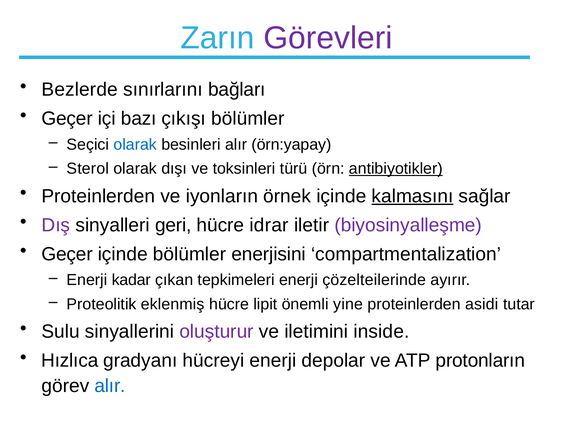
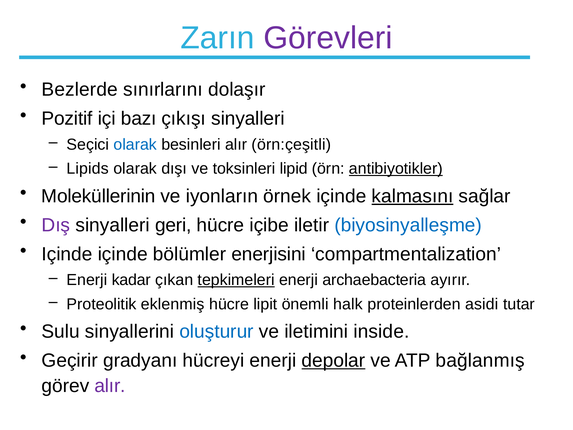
bağları: bağları -> dolaşır (237, 90)
Geçer: Geçer -> Pozitif (67, 119)
çıkışı bölümler: bölümler -> sinyalleri (248, 119)
örn:yapay: örn:yapay -> örn:çeşitli (291, 144)
Sterol: Sterol -> Lipids (88, 169)
türü: türü -> lipid (294, 169)
Proteinlerden: Proteinlerden -> Moleküllerinin (98, 196)
idrar: idrar -> içibe (269, 225)
biyosinyalleşme colour: purple -> blue (408, 225)
Geçer: Geçer -> Içinde (67, 254)
tepkimeleri underline: none -> present (236, 280)
çözelteilerinde: çözelteilerinde -> archaebacteria (374, 280)
yine: yine -> halk (348, 304)
oluşturur colour: purple -> blue (217, 331)
Hızlıca: Hızlıca -> Geçirir (70, 360)
depolar underline: none -> present (333, 360)
protonların: protonların -> bağlanmış (480, 360)
alır colour: blue -> purple (110, 386)
